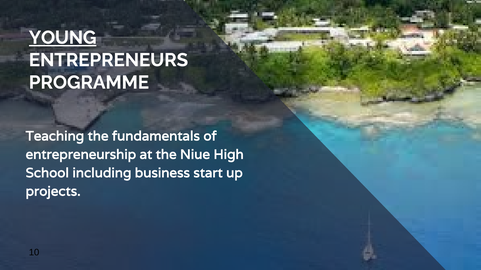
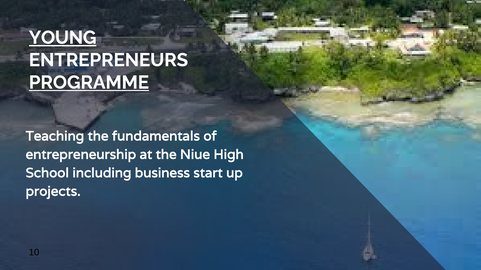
PROGRAMME underline: none -> present (89, 83)
